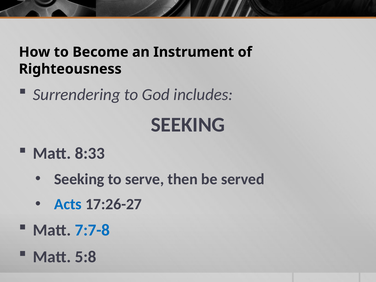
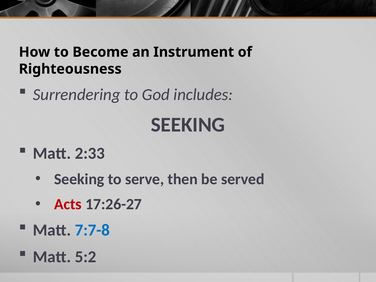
8:33: 8:33 -> 2:33 (90, 153)
Acts colour: blue -> red (68, 204)
5:8: 5:8 -> 5:2 (86, 257)
